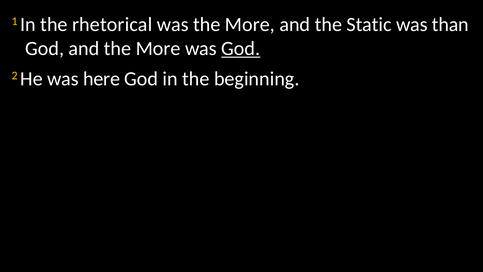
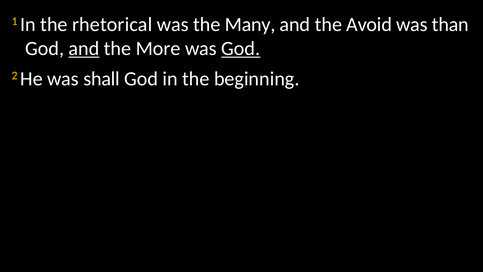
was the More: More -> Many (250, 24)
Static: Static -> Avoid (369, 24)
and underline: none -> present (84, 48)
here: here -> shall (102, 79)
